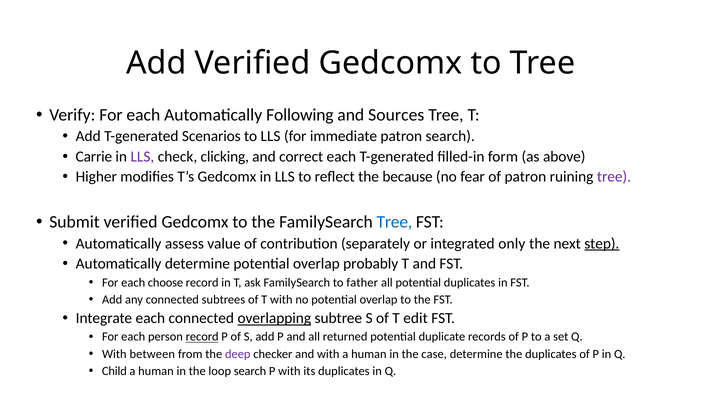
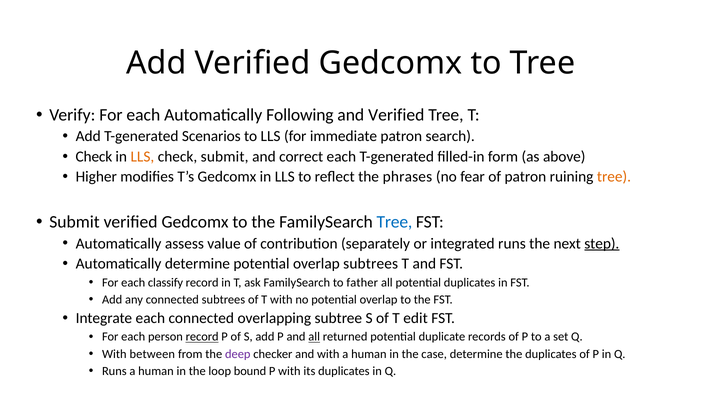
and Sources: Sources -> Verified (396, 115)
Carrie: Carrie -> Check (94, 157)
LLS colour: purple -> orange (142, 157)
check clicking: clicking -> submit (225, 157)
because: because -> phrases (407, 177)
tree colour: purple -> orange (614, 177)
integrated only: only -> runs (512, 243)
overlap probably: probably -> subtrees (371, 264)
choose: choose -> classify (166, 282)
overlapping underline: present -> none (274, 318)
all underline: none -> present (314, 337)
Child: Child -> Runs (114, 371)
loop search: search -> bound (250, 371)
